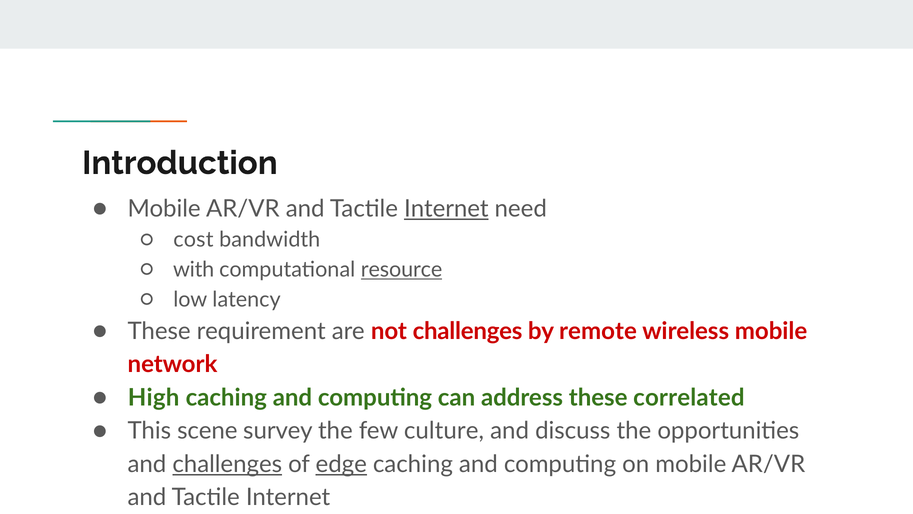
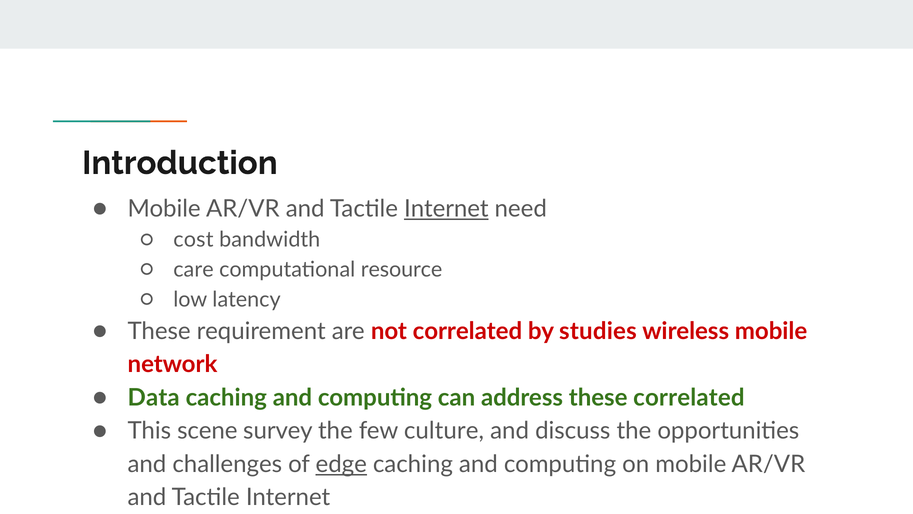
with: with -> care (193, 269)
resource underline: present -> none (402, 269)
not challenges: challenges -> correlated (467, 331)
remote: remote -> studies (598, 331)
High: High -> Data (154, 397)
challenges underline: present -> none (227, 464)
